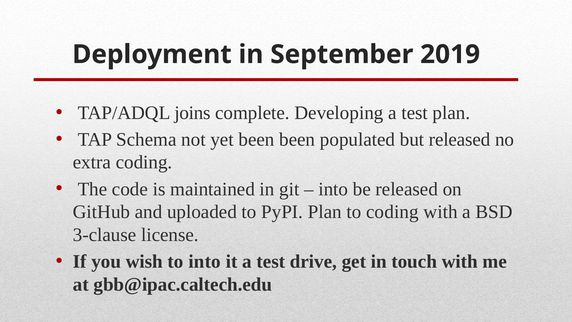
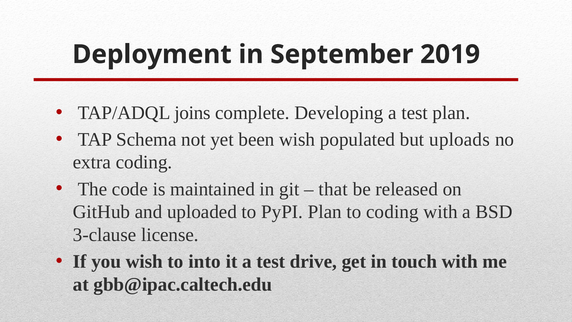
been been: been -> wish (297, 139)
but released: released -> uploads (460, 139)
into: into -> that (333, 189)
